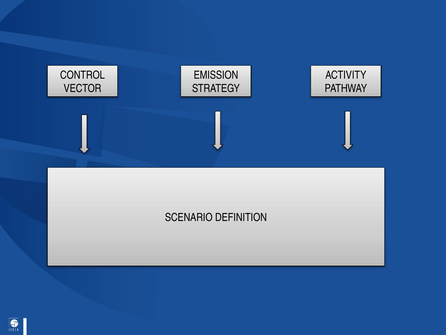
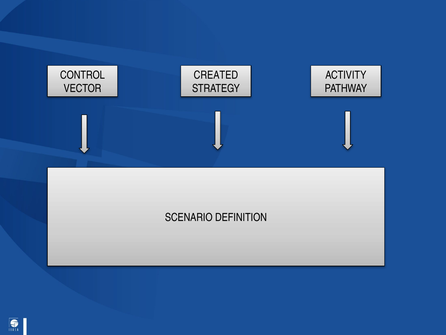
EMISSION: EMISSION -> CREATED (216, 75)
